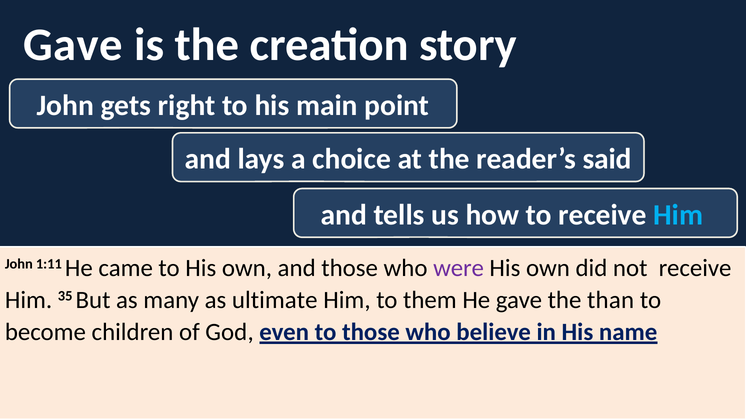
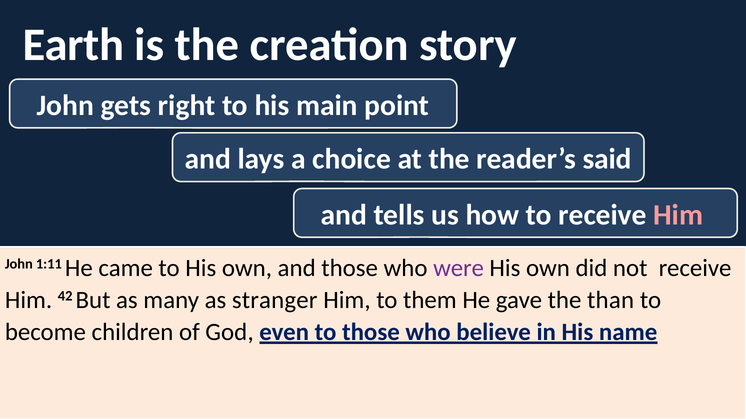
Gave: Gave -> Earth (73, 45)
Him colour: light blue -> pink (678, 215)
35: 35 -> 42 (65, 296)
ultimate: ultimate -> stranger (275, 300)
